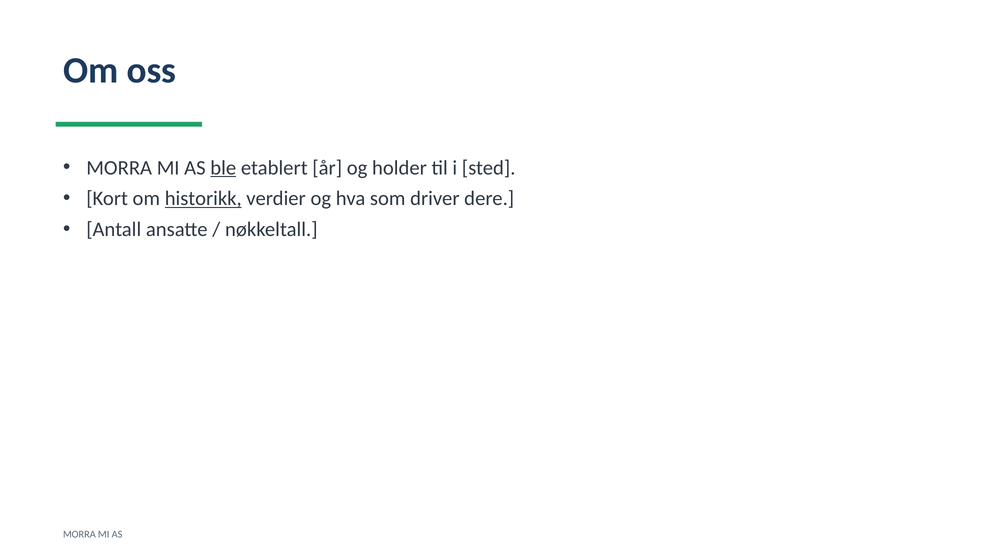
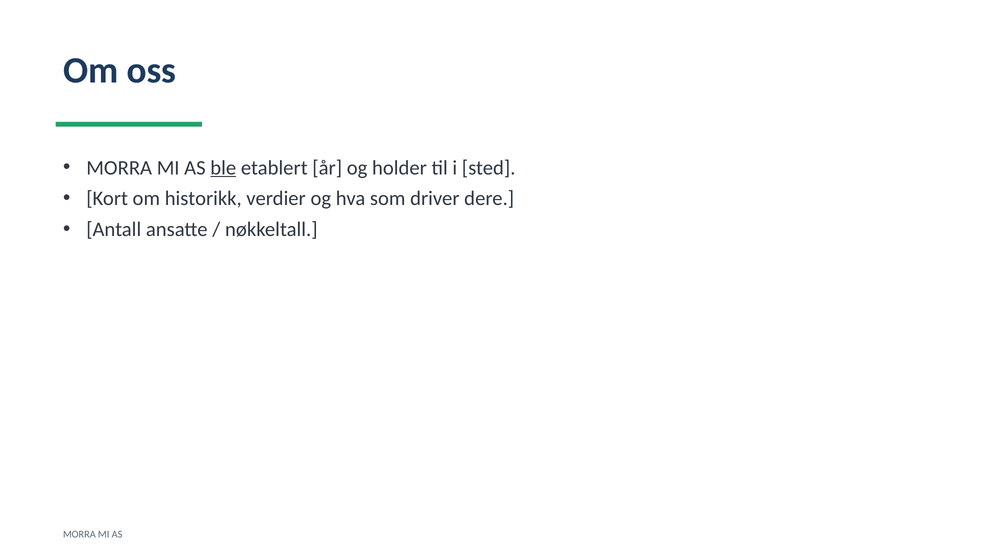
historikk underline: present -> none (203, 199)
